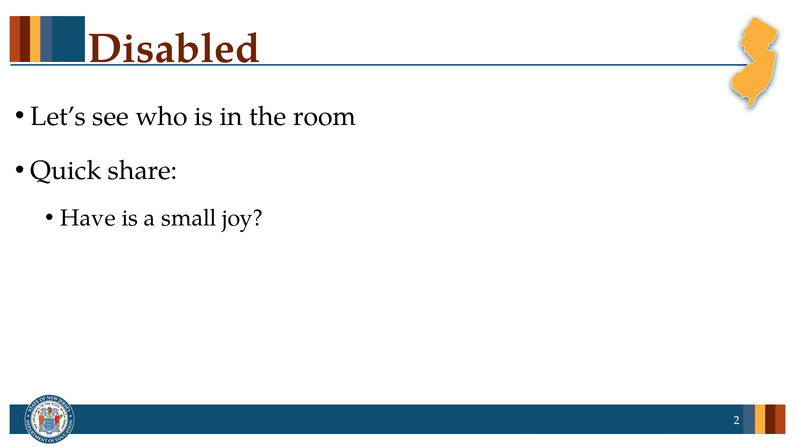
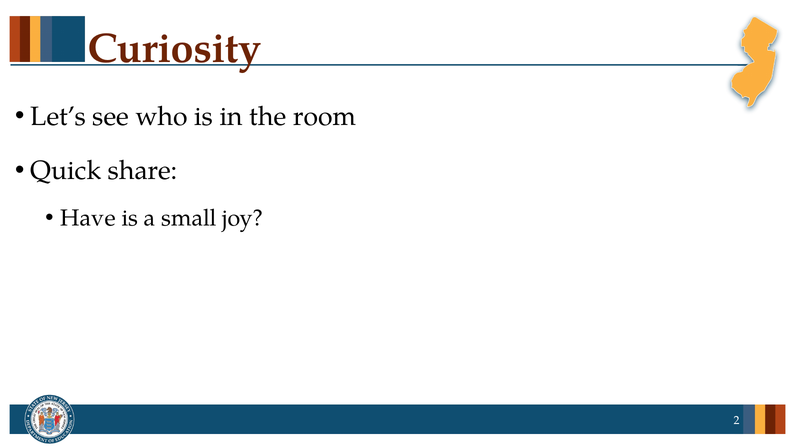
Disabled: Disabled -> Curiosity (174, 49)
